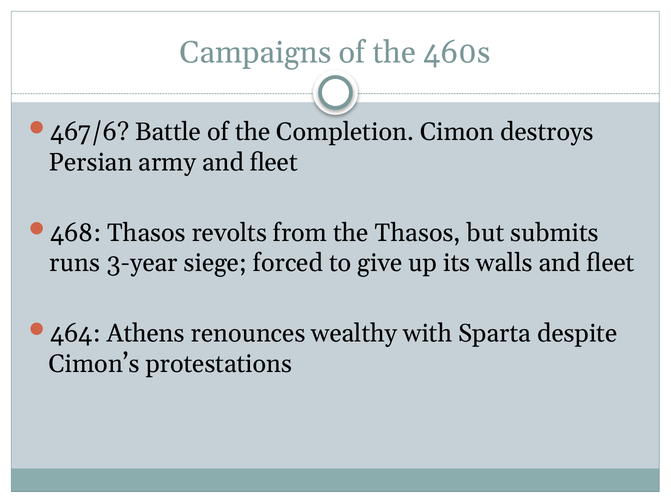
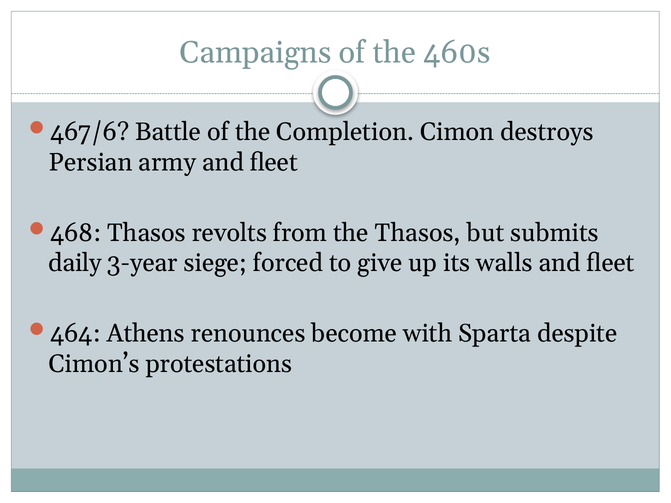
runs: runs -> daily (75, 263)
wealthy: wealthy -> become (354, 334)
